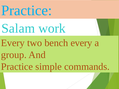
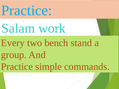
bench every: every -> stand (81, 43)
